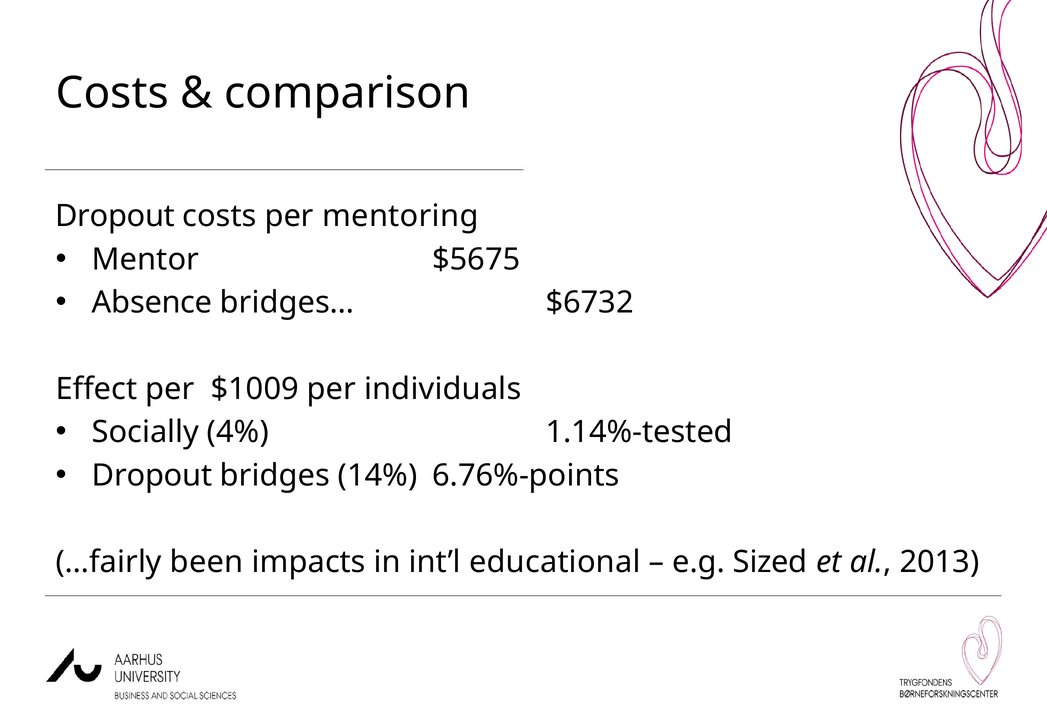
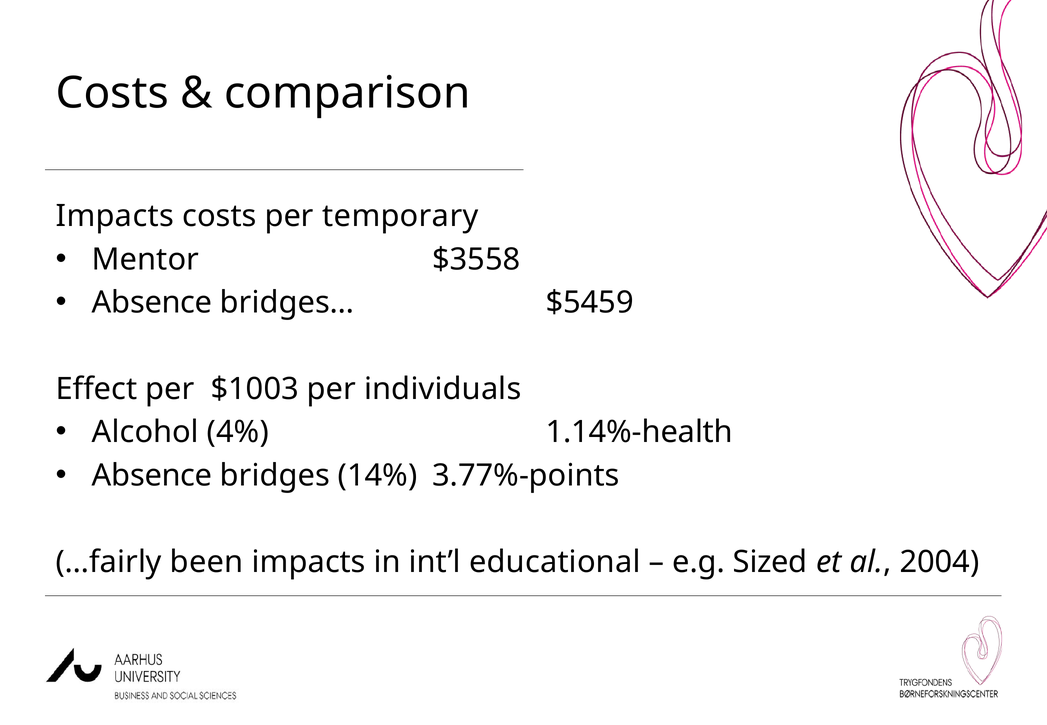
Dropout: Dropout -> Impacts (115, 216)
mentoring: mentoring -> temporary (400, 216)
$5675: $5675 -> $3558 (476, 259)
$6732: $6732 -> $5459 (590, 303)
$1009: $1009 -> $1003 (255, 389)
Socially: Socially -> Alcohol (145, 432)
1.14%-tested: 1.14%-tested -> 1.14%-health (639, 432)
Dropout: Dropout -> Absence (152, 475)
6.76%-points: 6.76%-points -> 3.77%-points (526, 475)
2013: 2013 -> 2004 (939, 562)
